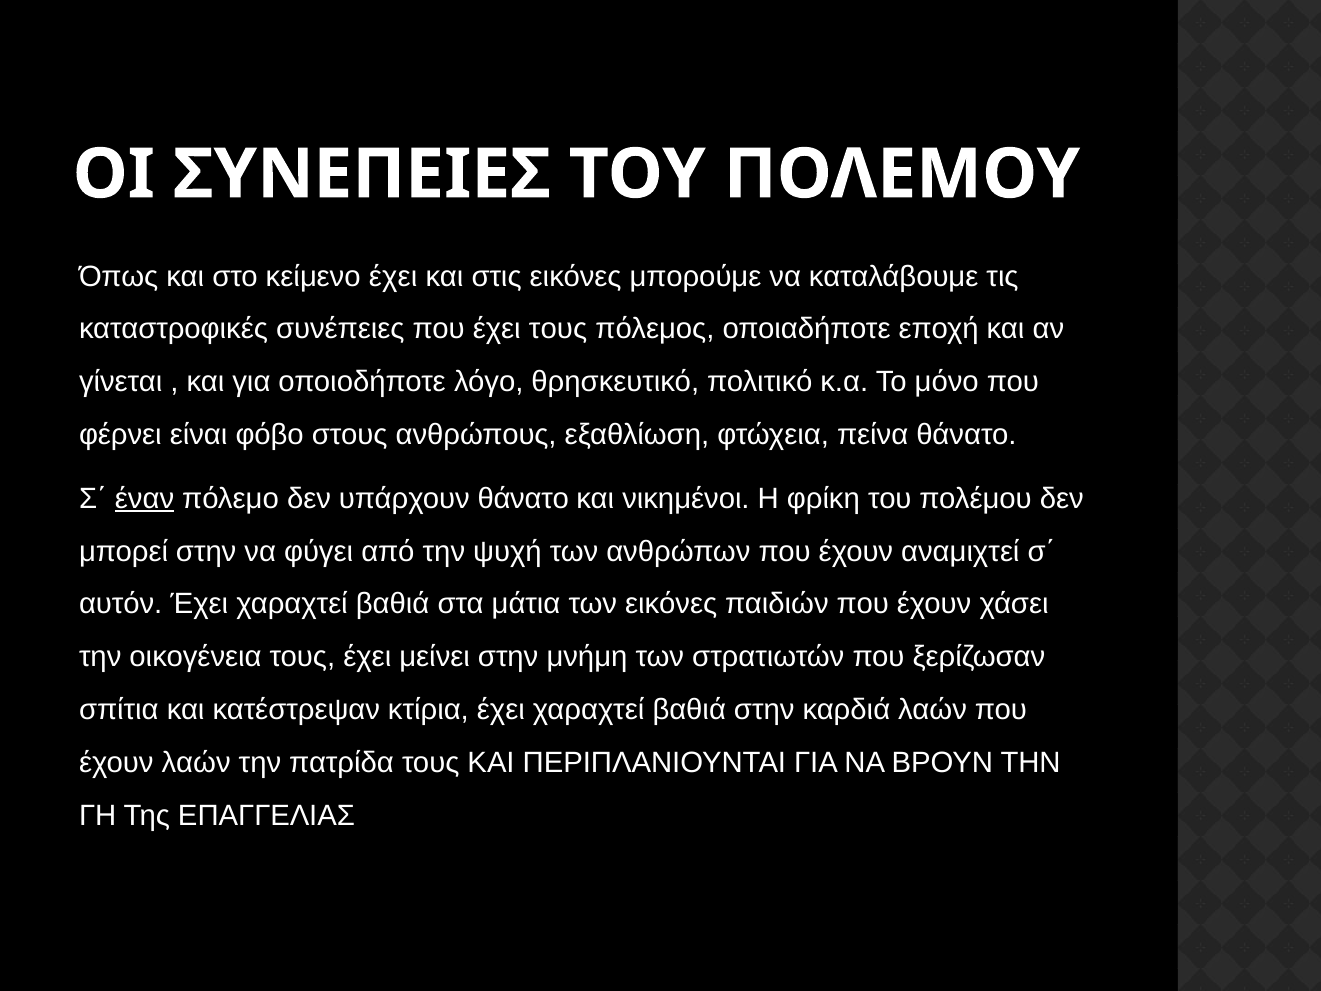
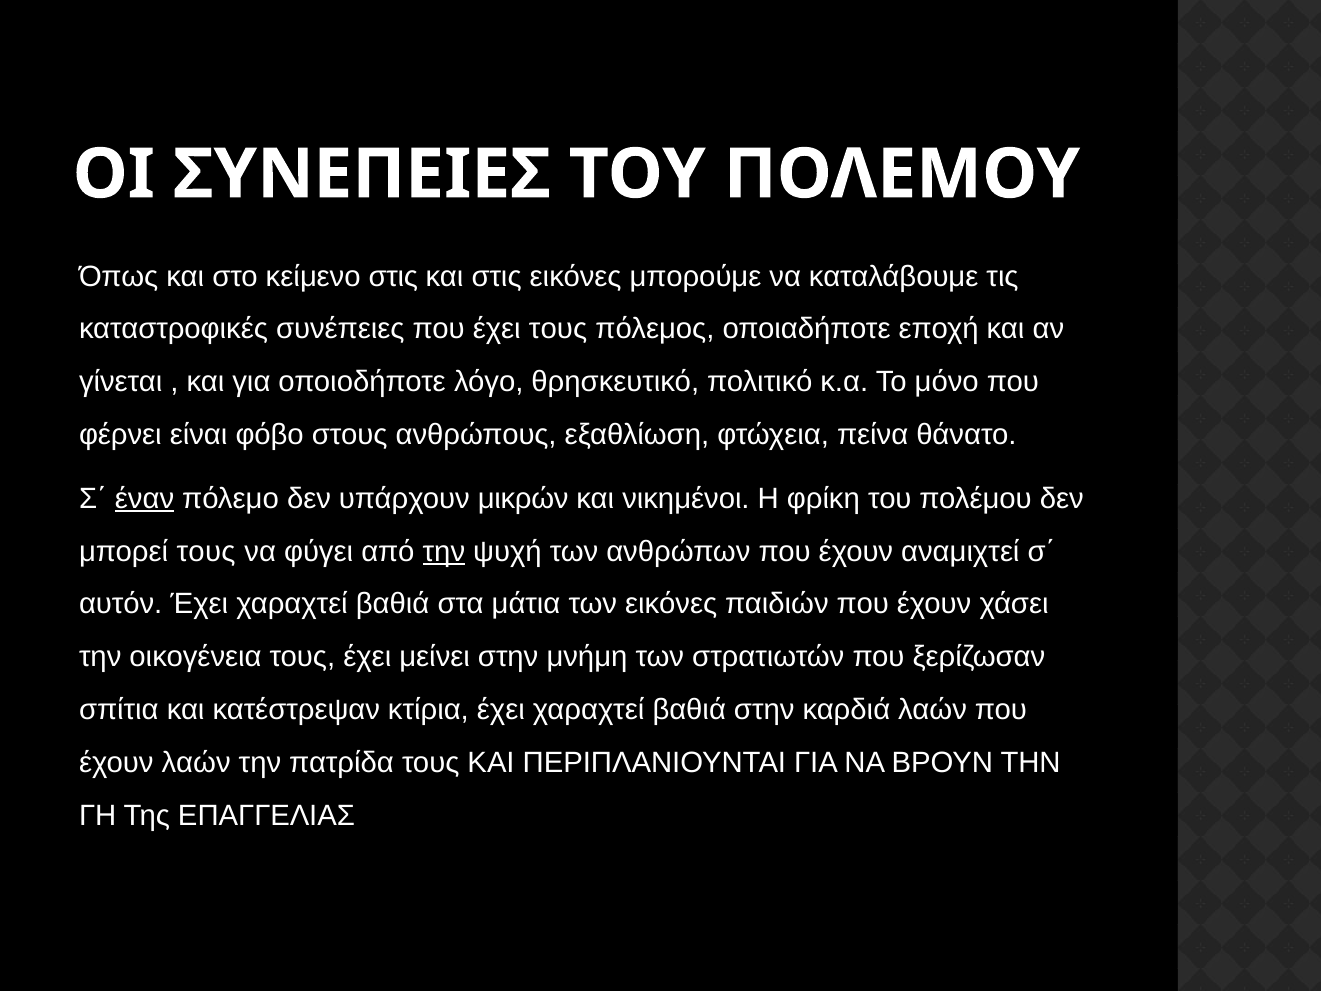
κείμενο έχει: έχει -> στις (393, 276)
υπάρχουν θάνατο: θάνατο -> μικρών (523, 498)
μπορεί στην: στην -> τους (206, 551)
την underline: none -> present (444, 551)
